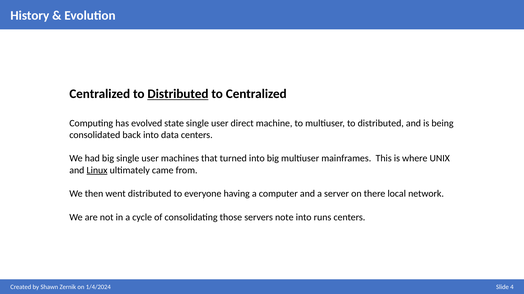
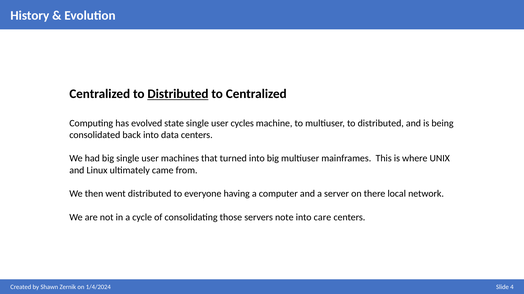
direct: direct -> cycles (242, 123)
Linux underline: present -> none (97, 171)
runs: runs -> care (322, 218)
